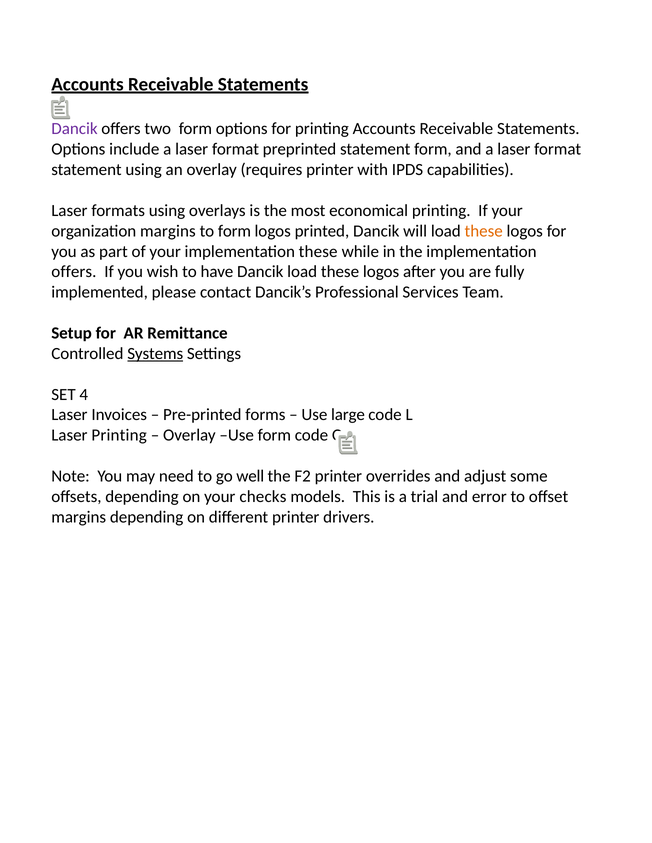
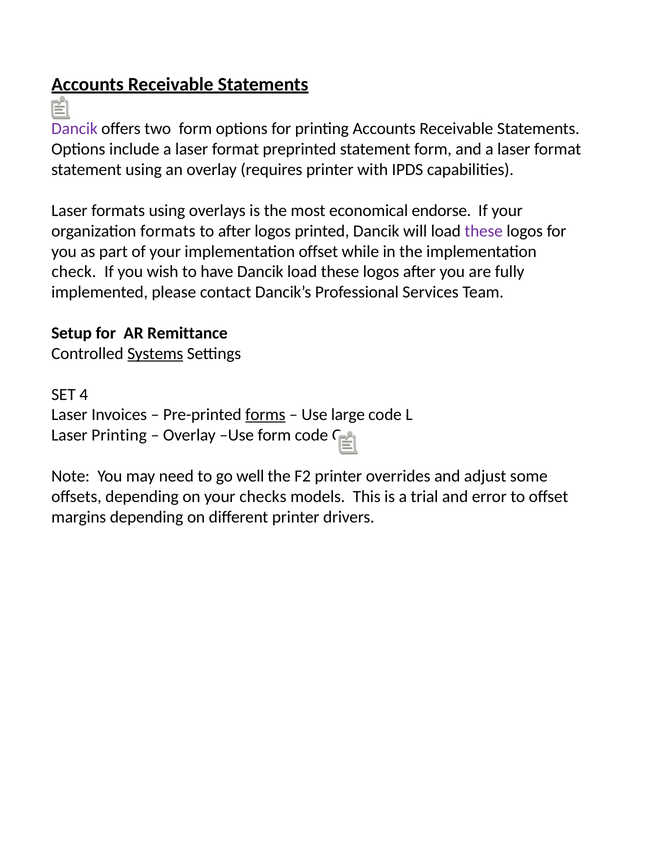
economical printing: printing -> endorse (441, 211)
organization margins: margins -> formats (168, 231)
to form: form -> after (234, 231)
these colour: orange -> purple (484, 231)
implementation these: these -> offset (318, 252)
offers: offers -> check (74, 272)
forms underline: none -> present (265, 415)
